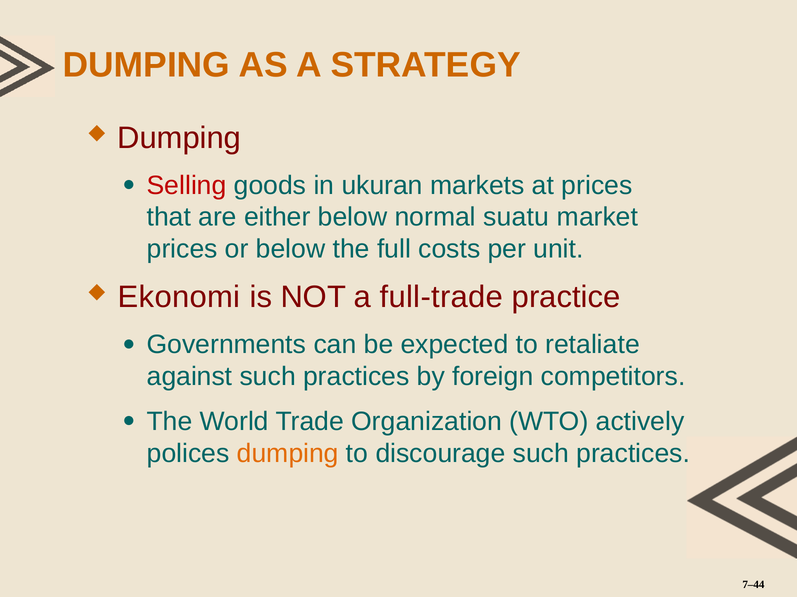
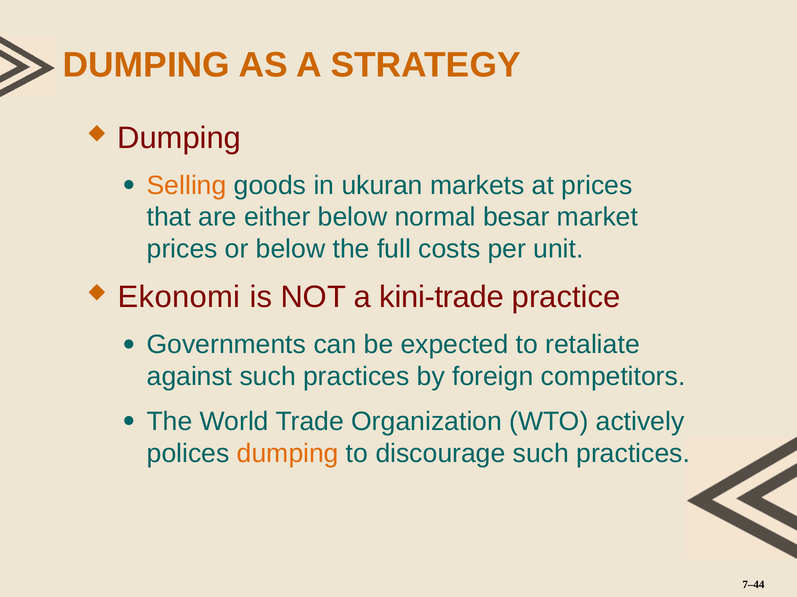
Selling colour: red -> orange (187, 186)
suatu: suatu -> besar (516, 217)
full-trade: full-trade -> kini-trade (442, 297)
